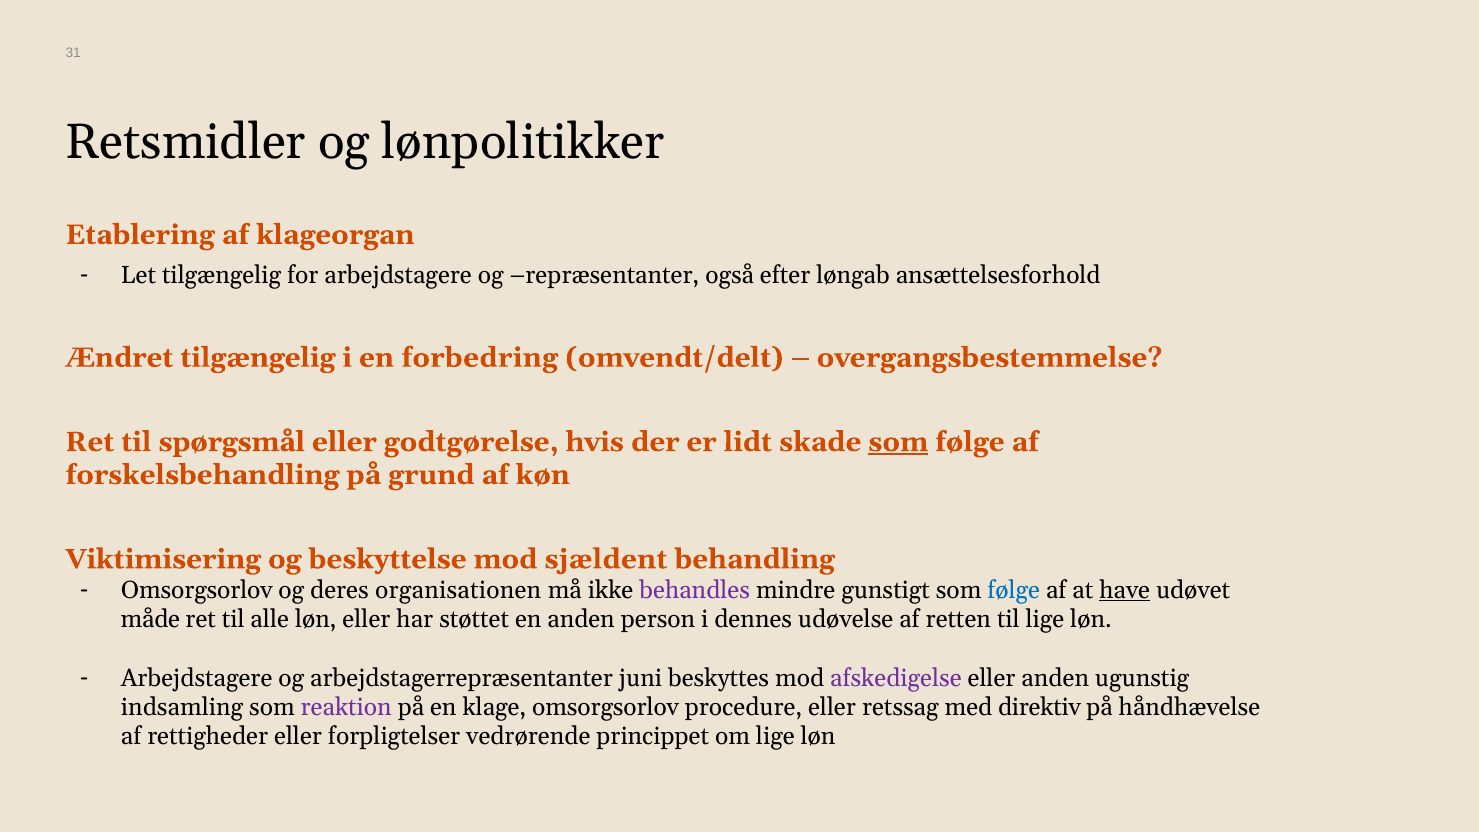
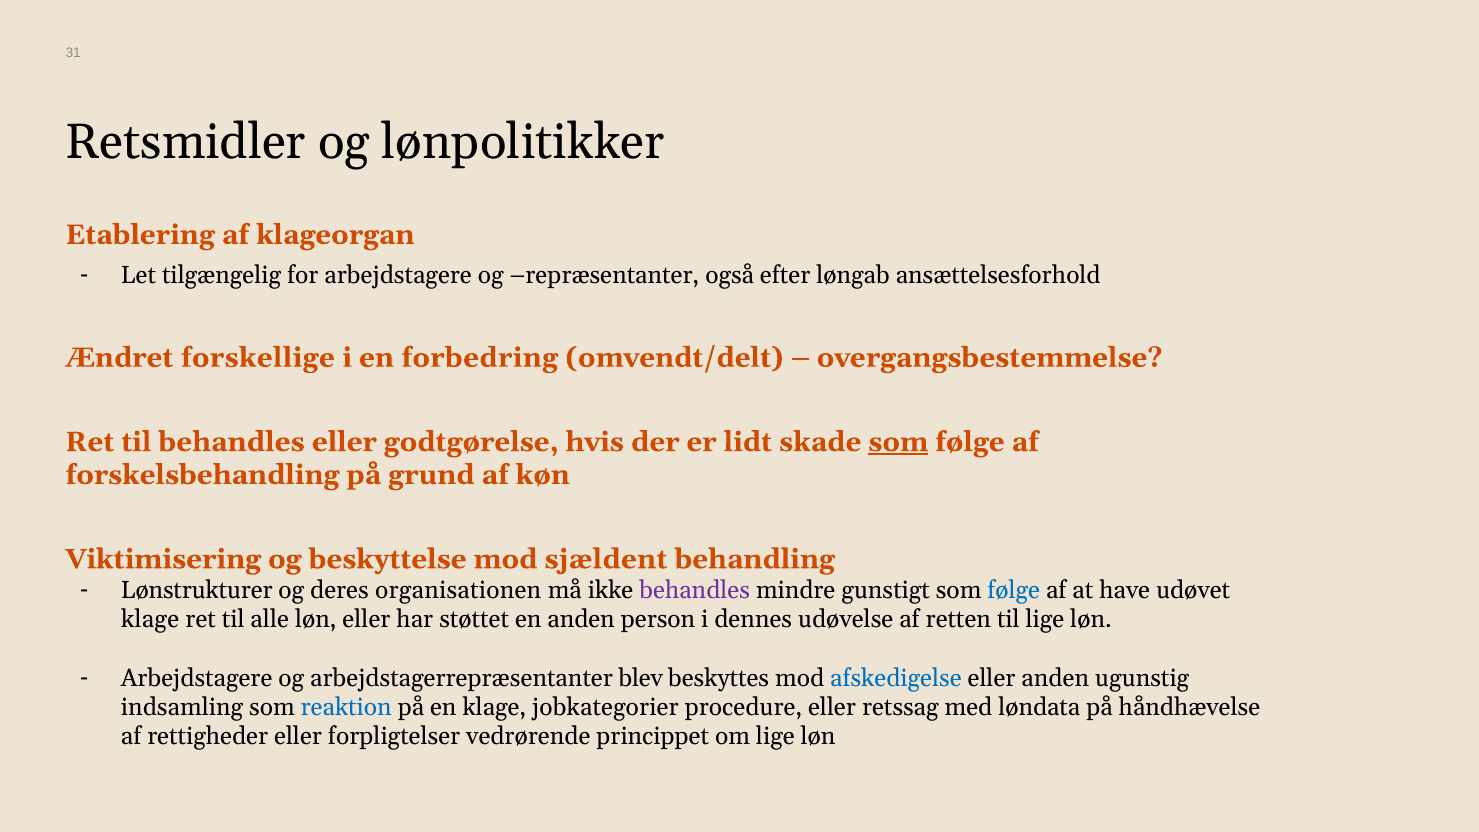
Ændret tilgængelig: tilgængelig -> forskellige (258, 358)
til spørgsmål: spørgsmål -> behandles (232, 442)
Omsorgsorlov: Omsorgsorlov -> Lønstrukturer (197, 590)
have underline: present -> none (1125, 590)
måde: måde -> klage (150, 619)
juni: juni -> blev (641, 678)
afskedigelse colour: purple -> blue (896, 678)
reaktion colour: purple -> blue (346, 707)
klage omsorgsorlov: omsorgsorlov -> jobkategorier (605, 707)
direktiv: direktiv -> løndata (1039, 707)
